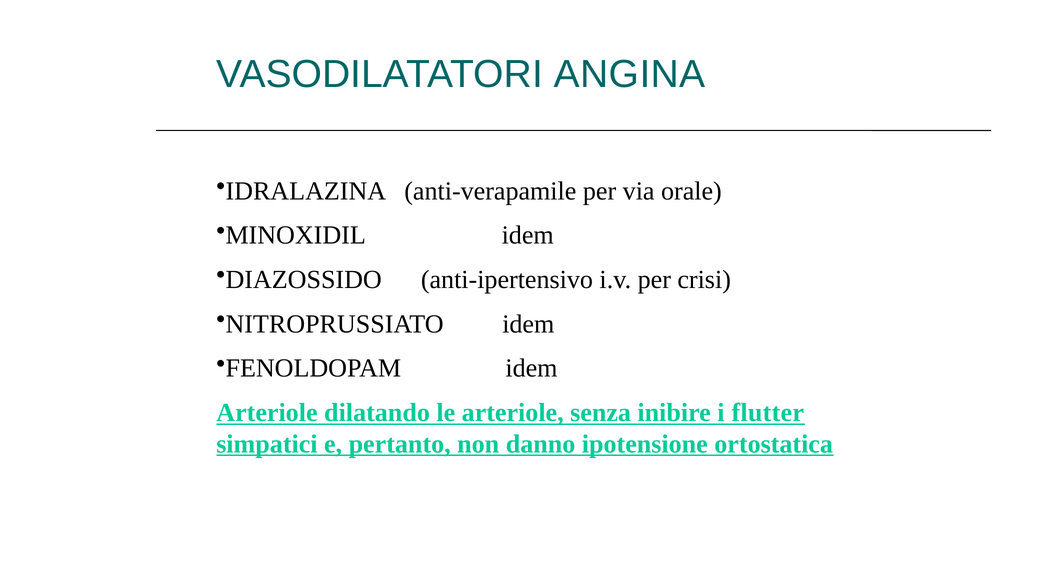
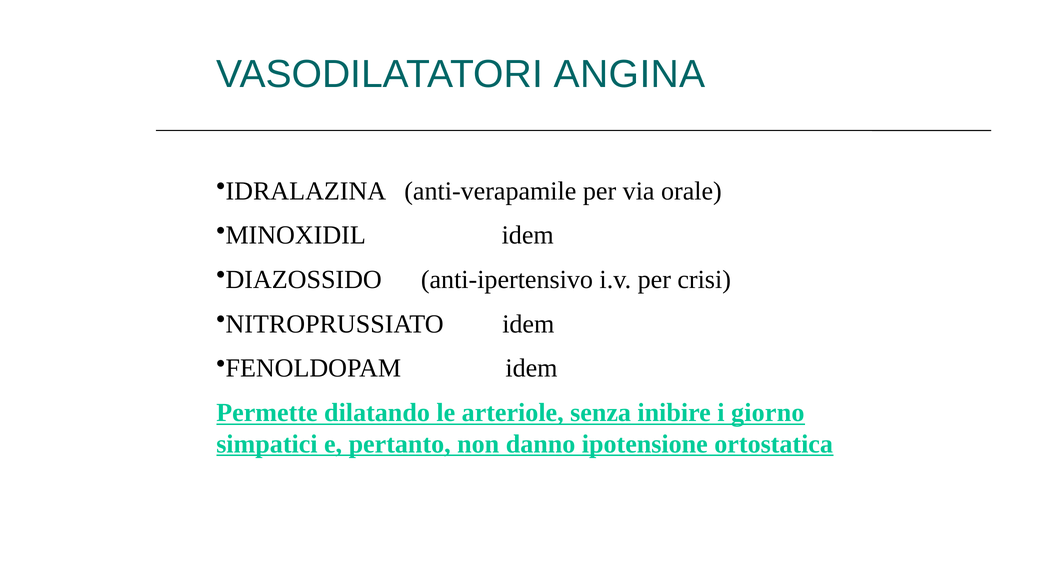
Arteriole: Arteriole -> Permette (267, 412)
flutter: flutter -> giorno (768, 412)
